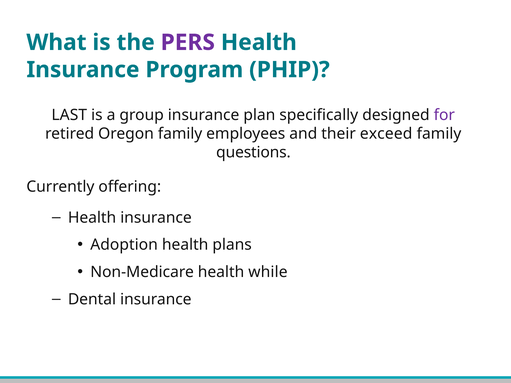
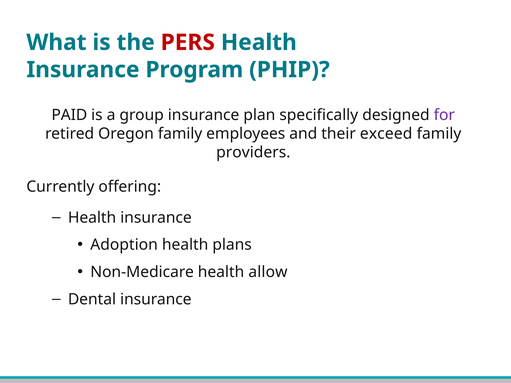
PERS colour: purple -> red (188, 42)
LAST: LAST -> PAID (69, 115)
questions: questions -> providers (253, 153)
while: while -> allow (268, 272)
